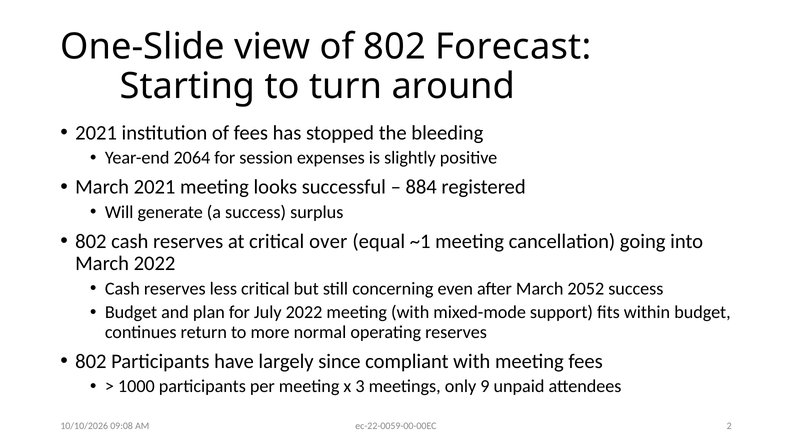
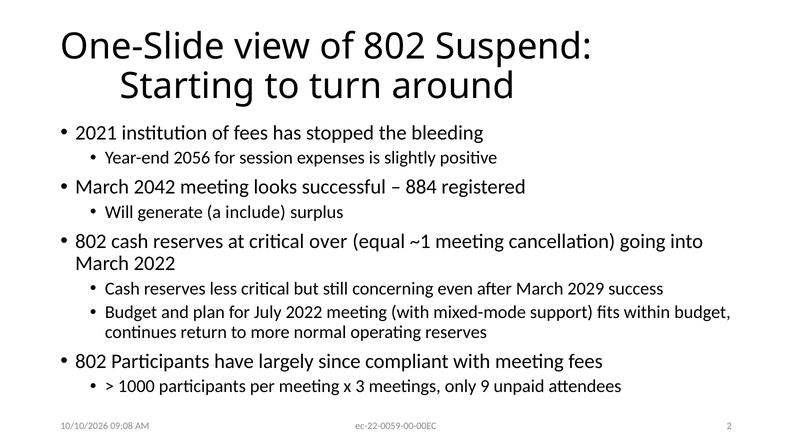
Forecast: Forecast -> Suspend (514, 47)
2064: 2064 -> 2056 (192, 158)
March 2021: 2021 -> 2042 (155, 187)
a success: success -> include (256, 212)
2052: 2052 -> 2029 (586, 288)
